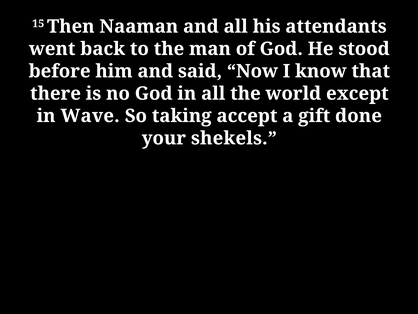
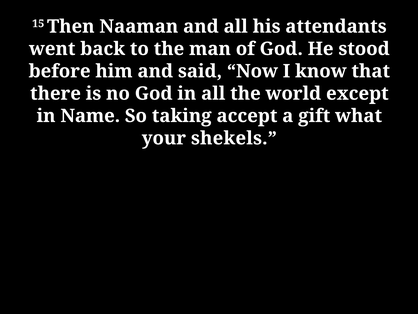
Wave: Wave -> Name (90, 116)
done: done -> what (359, 116)
